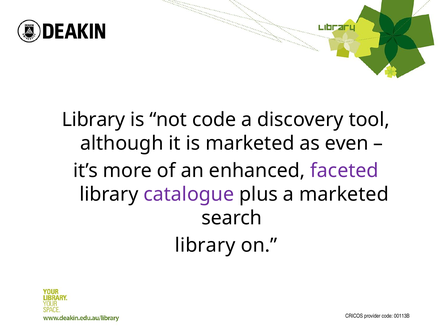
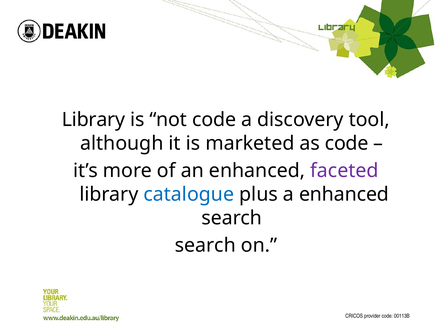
as even: even -> code (347, 143)
catalogue colour: purple -> blue (189, 194)
a marketed: marketed -> enhanced (344, 194)
library: library -> search (205, 245)
